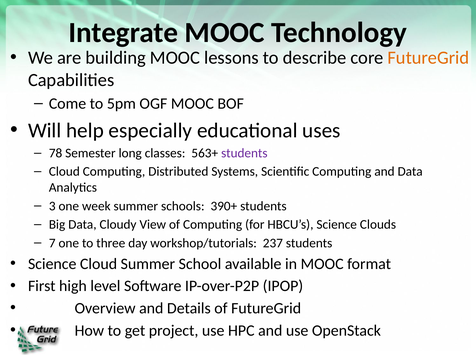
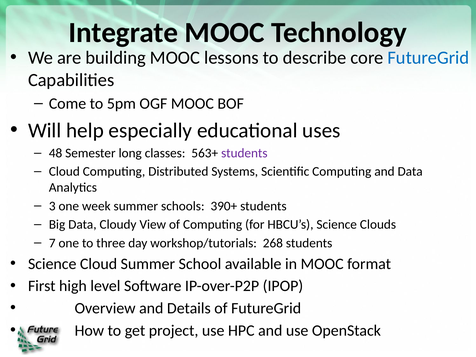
FutureGrid colour: orange -> blue (428, 58)
78: 78 -> 48 (56, 153)
237: 237 -> 268 (273, 243)
